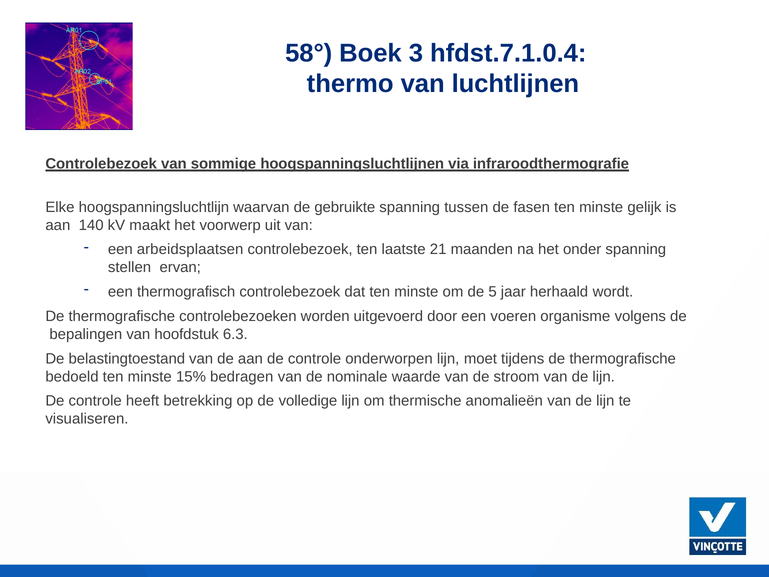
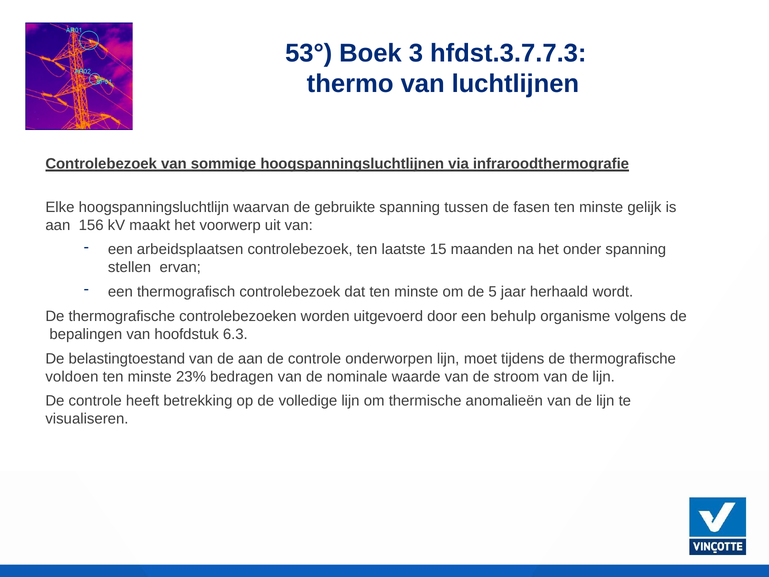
58°: 58° -> 53° (309, 53)
hfdst.7.1.0.4: hfdst.7.1.0.4 -> hfdst.3.7.7.3 (508, 53)
140: 140 -> 156 (91, 225)
21: 21 -> 15 (438, 249)
voeren: voeren -> behulp (513, 316)
bedoeld: bedoeld -> voldoen (72, 376)
15%: 15% -> 23% (191, 376)
